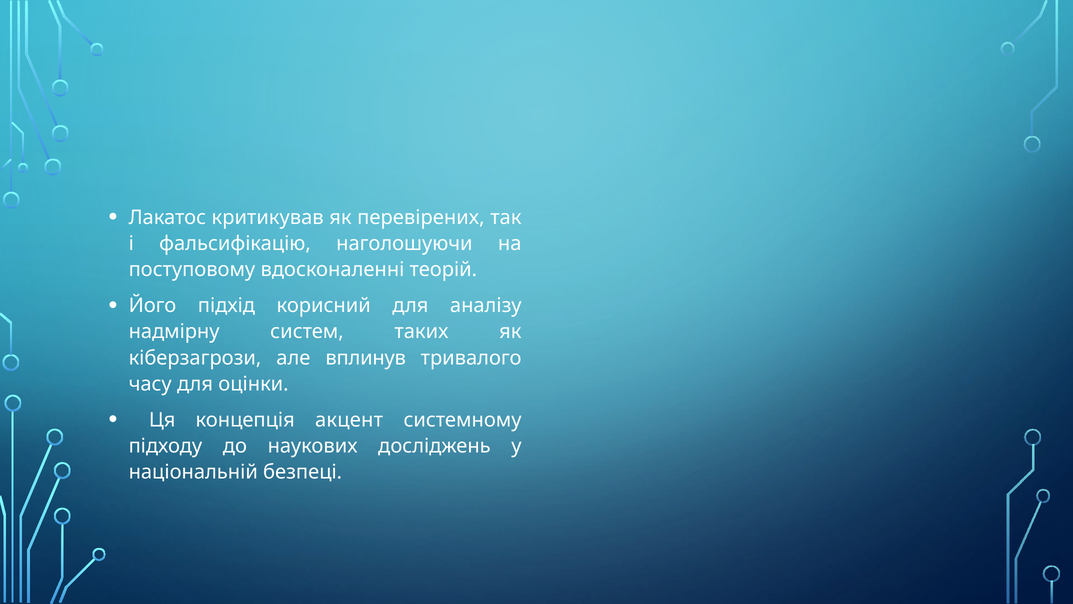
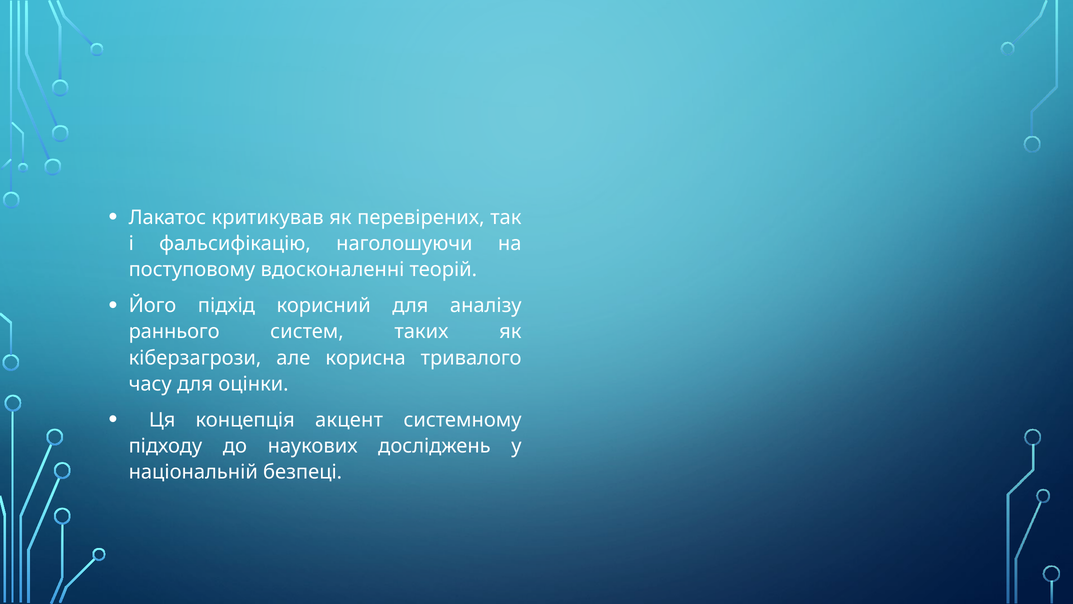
надмірну: надмірну -> раннього (174, 332)
вплинув: вплинув -> корисна (366, 358)
